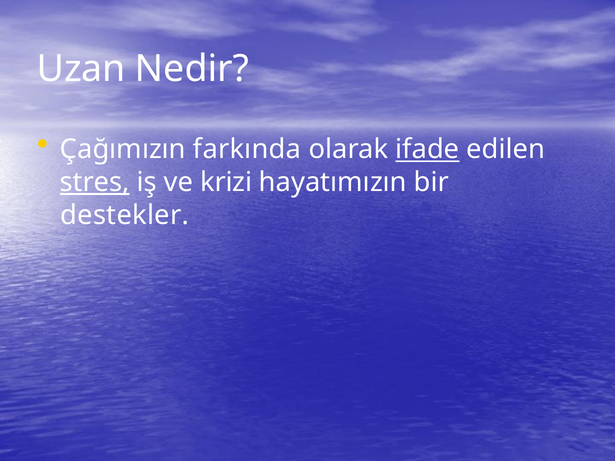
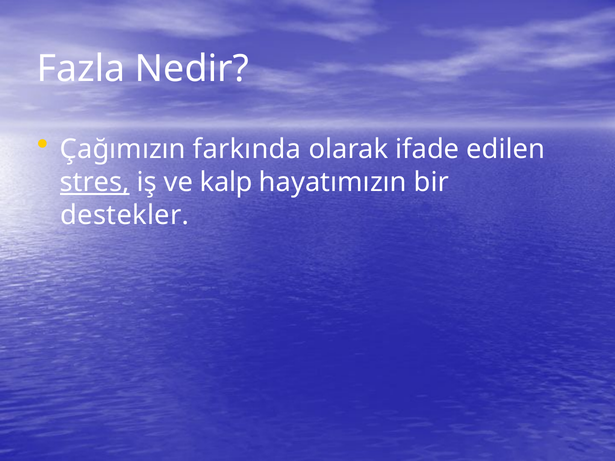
Uzan: Uzan -> Fazla (81, 69)
ifade underline: present -> none (427, 150)
krizi: krizi -> kalp (226, 182)
